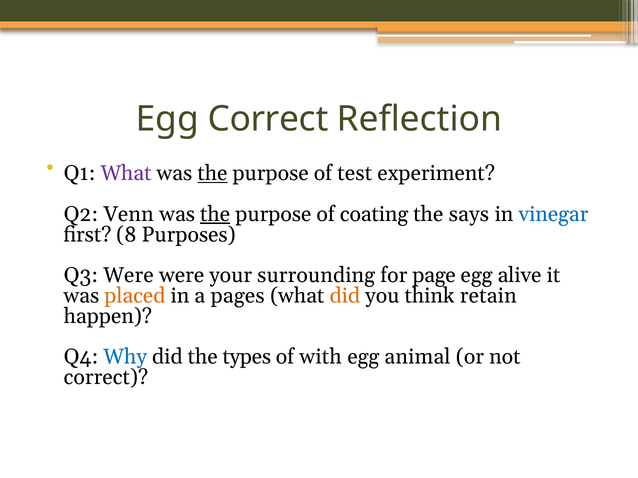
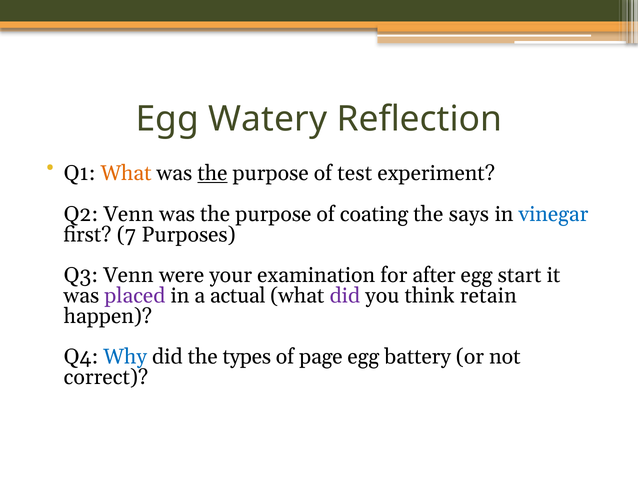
Egg Correct: Correct -> Watery (268, 119)
What colour: purple -> orange (126, 173)
the underline: present -> none (215, 214)
8: 8 -> 7 (126, 235)
Q3 Were: Were -> Venn (128, 276)
surrounding: surrounding -> examination (316, 276)
page: page -> after (434, 276)
alive: alive -> start (520, 276)
placed colour: orange -> purple (135, 296)
pages: pages -> actual (238, 296)
did colour: orange -> purple (345, 296)
with: with -> page (321, 357)
animal: animal -> battery (418, 357)
